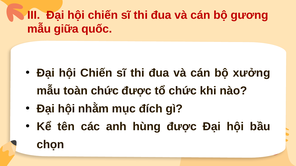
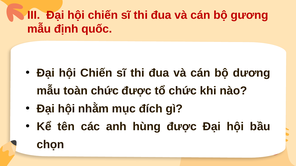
giữa: giữa -> định (66, 29)
xưởng: xưởng -> dương (252, 73)
